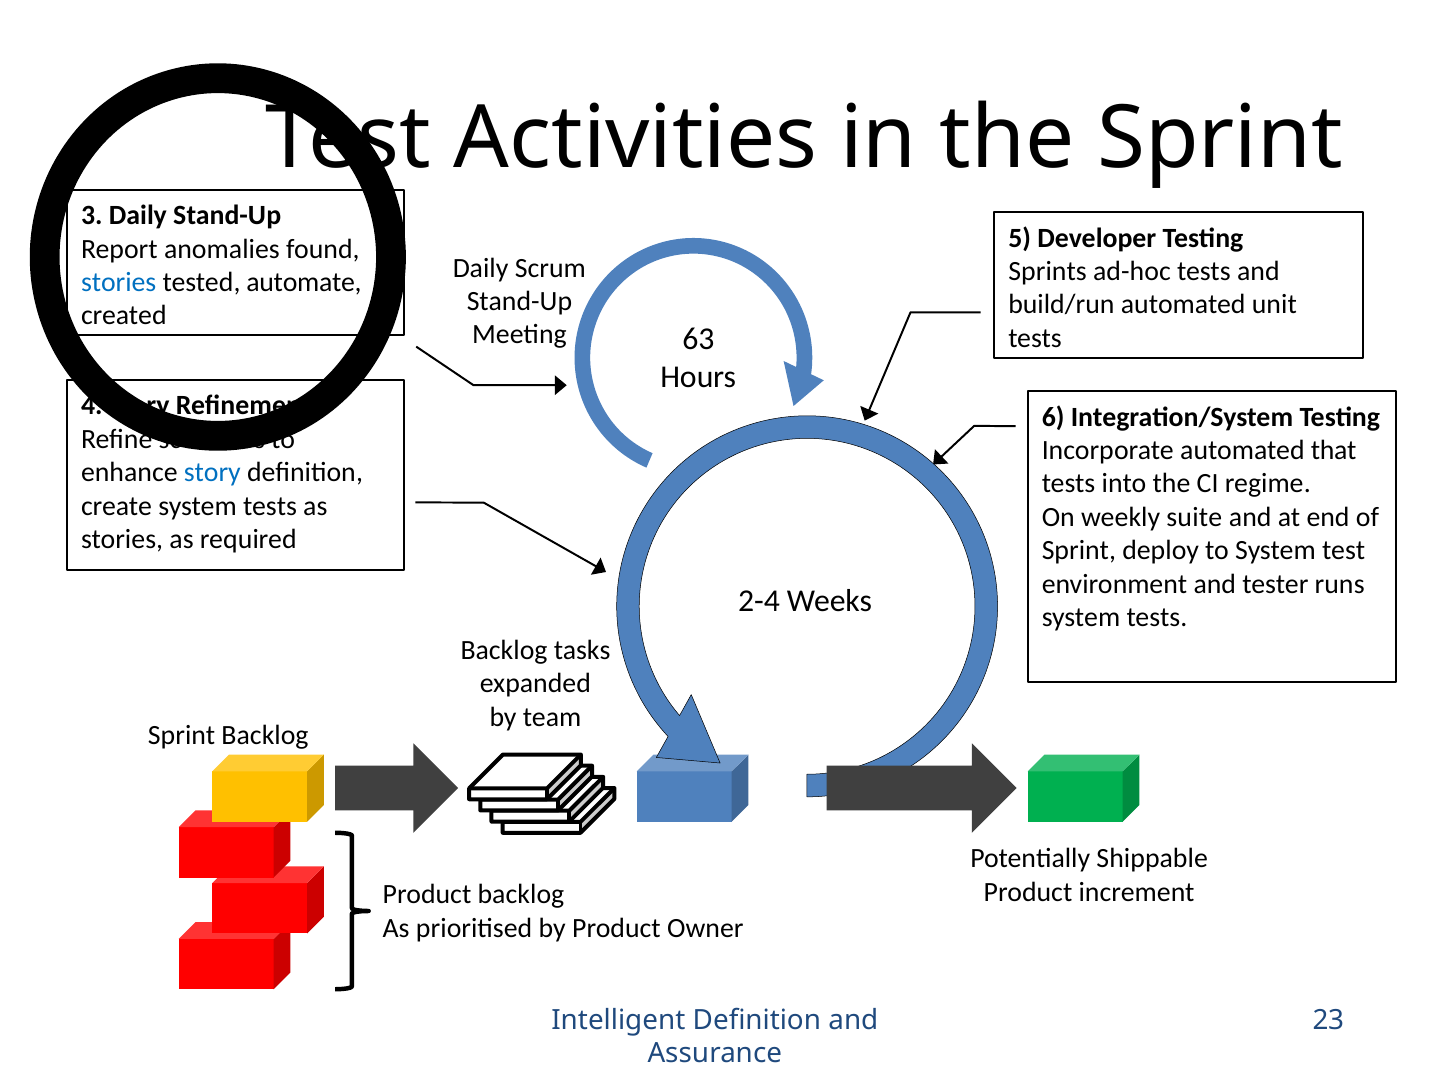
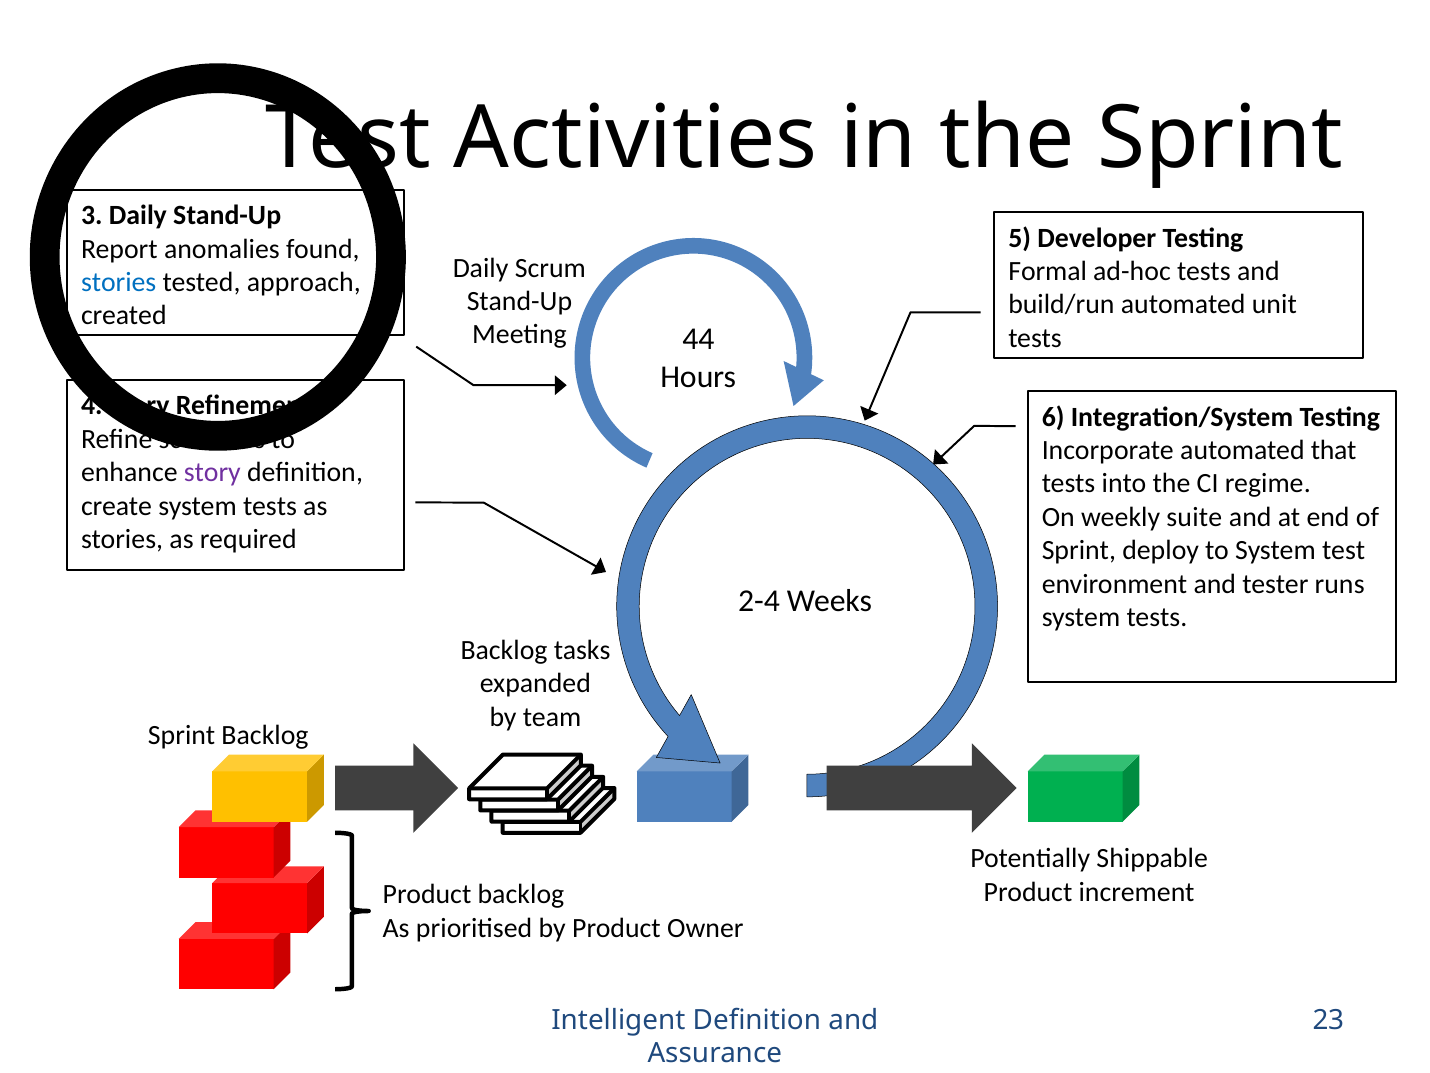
Sprints: Sprints -> Formal (1048, 271)
automate: automate -> approach (304, 282)
63: 63 -> 44 (698, 339)
story colour: blue -> purple (212, 472)
